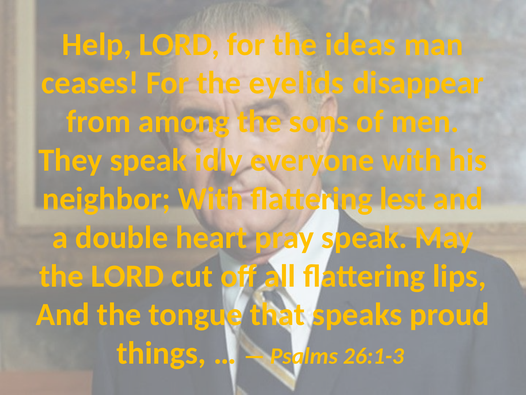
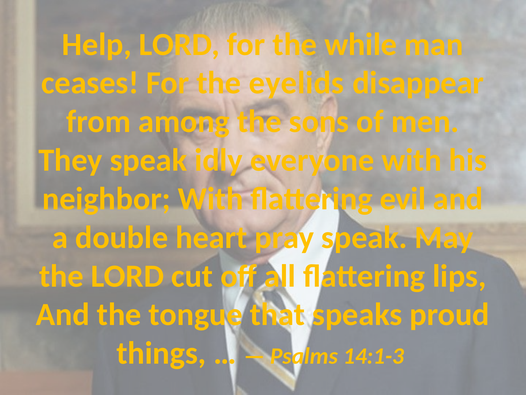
ideas: ideas -> while (361, 44)
lest: lest -> evil (403, 199)
26:1-3: 26:1-3 -> 14:1-3 (374, 356)
